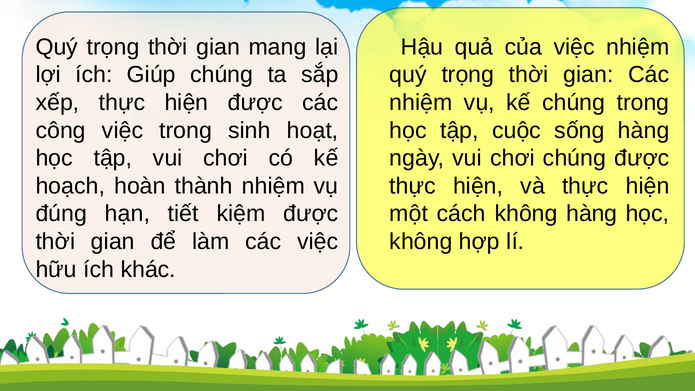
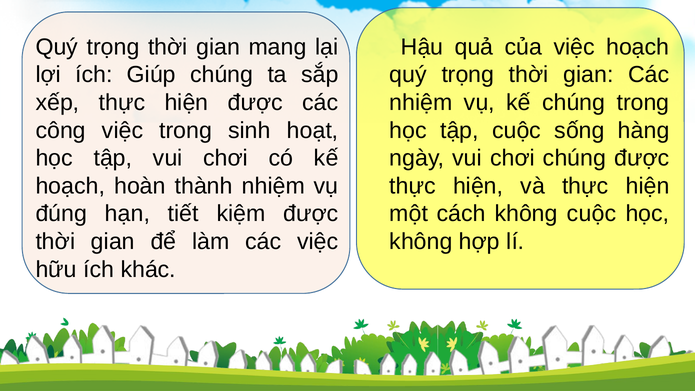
việc nhiệm: nhiệm -> hoạch (638, 47)
không hàng: hàng -> cuộc (592, 214)
